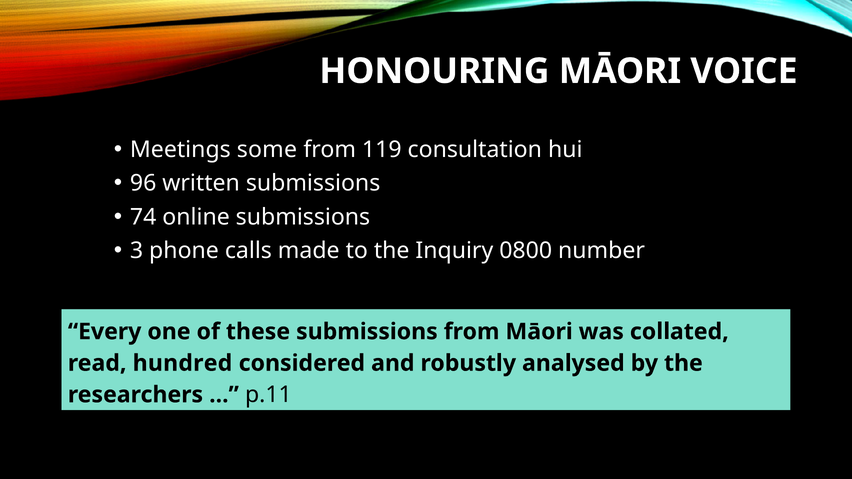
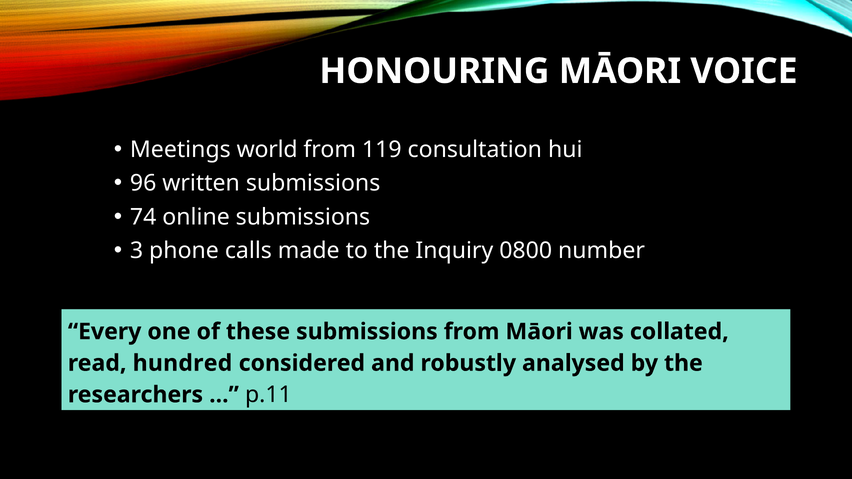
some: some -> world (267, 150)
